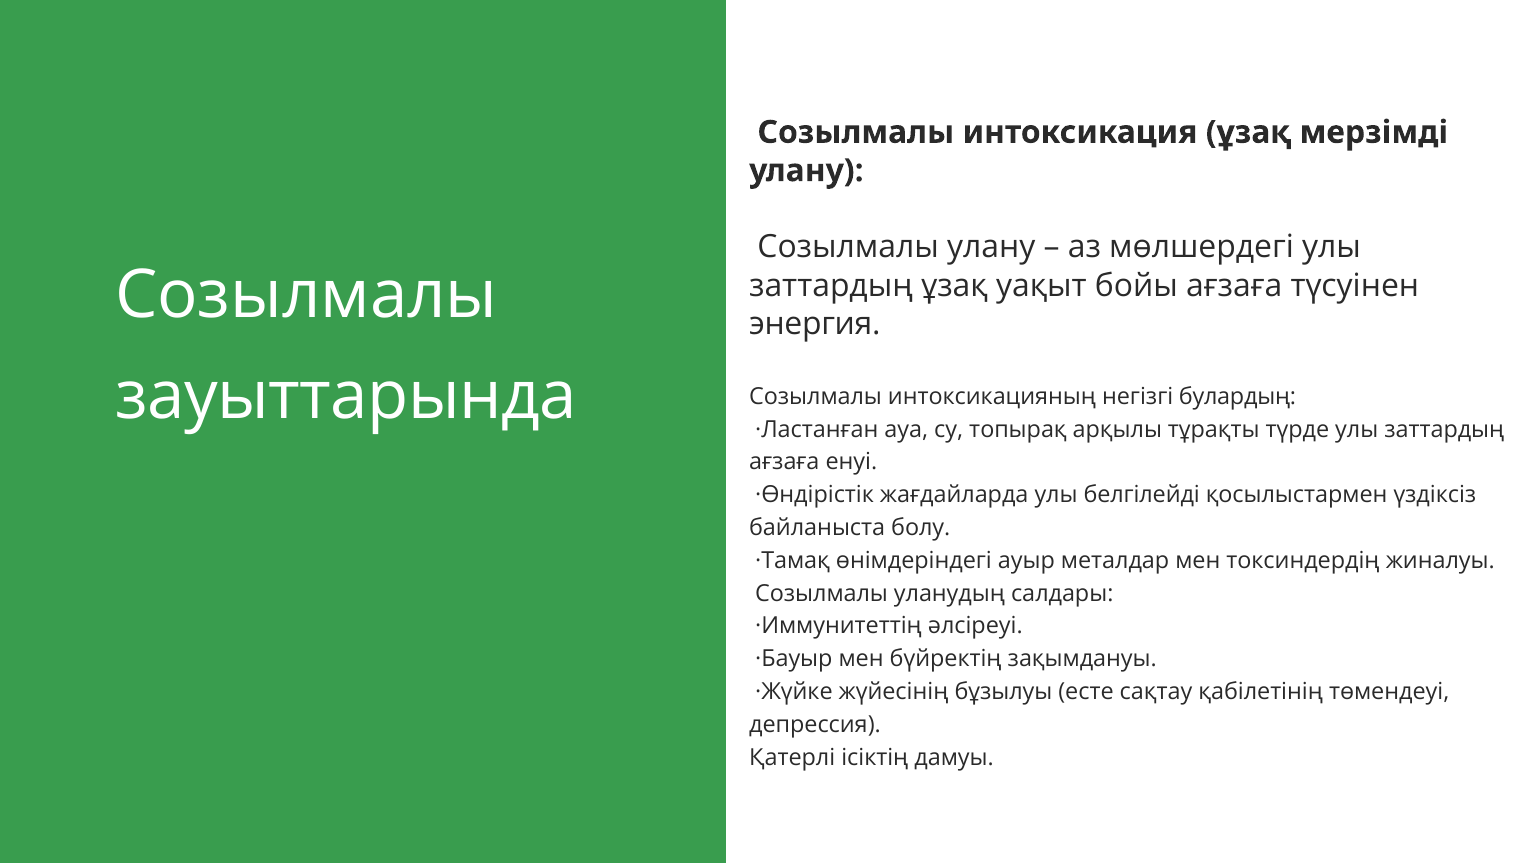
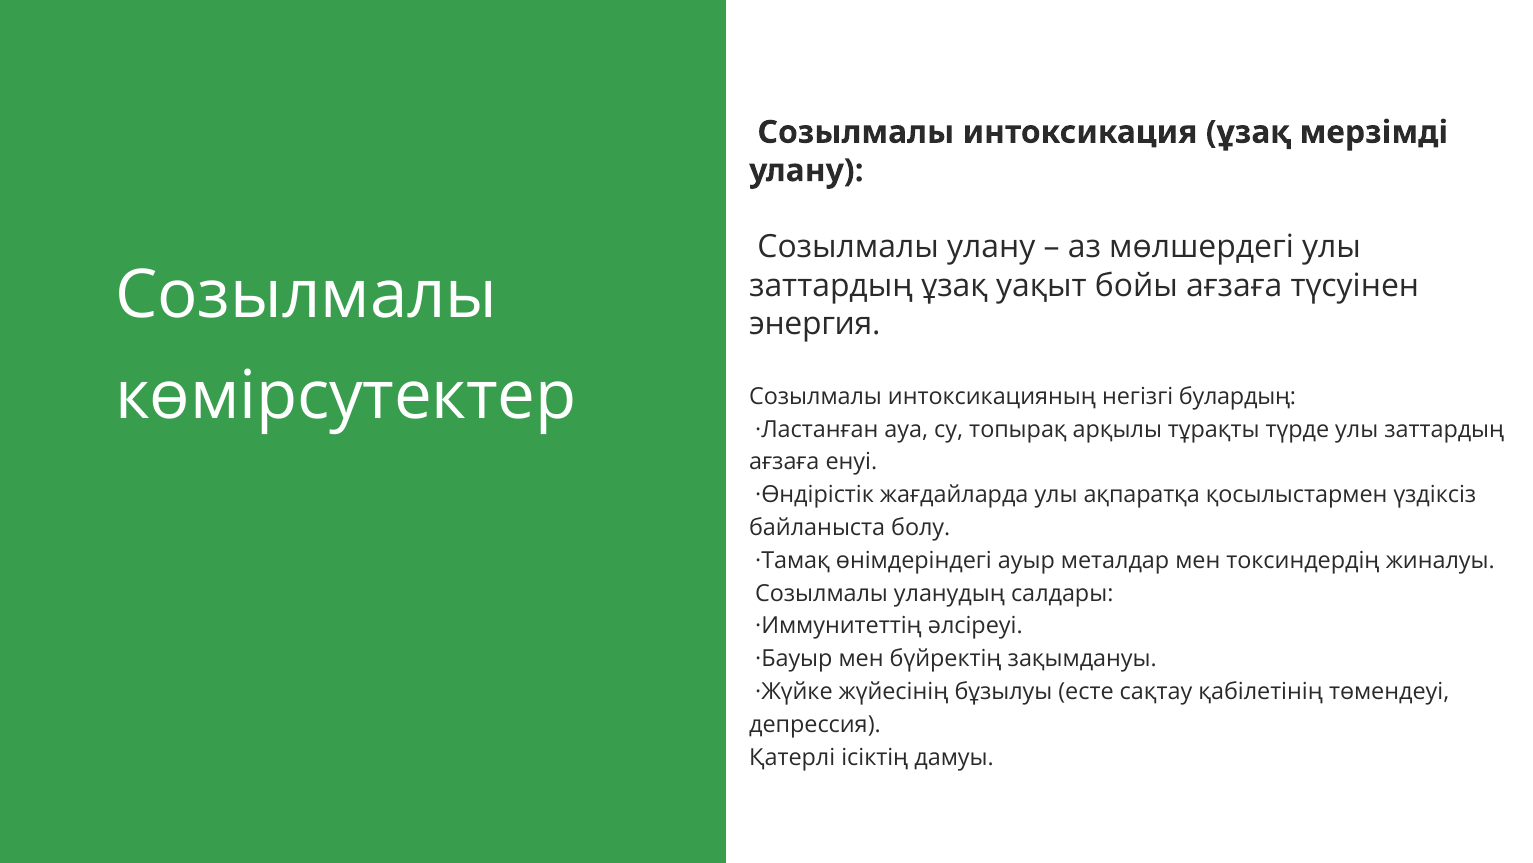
зауыттарында: зауыттарында -> көмірсутектер (346, 396)
белгілейді: белгілейді -> ақпаратқа (1142, 495)
